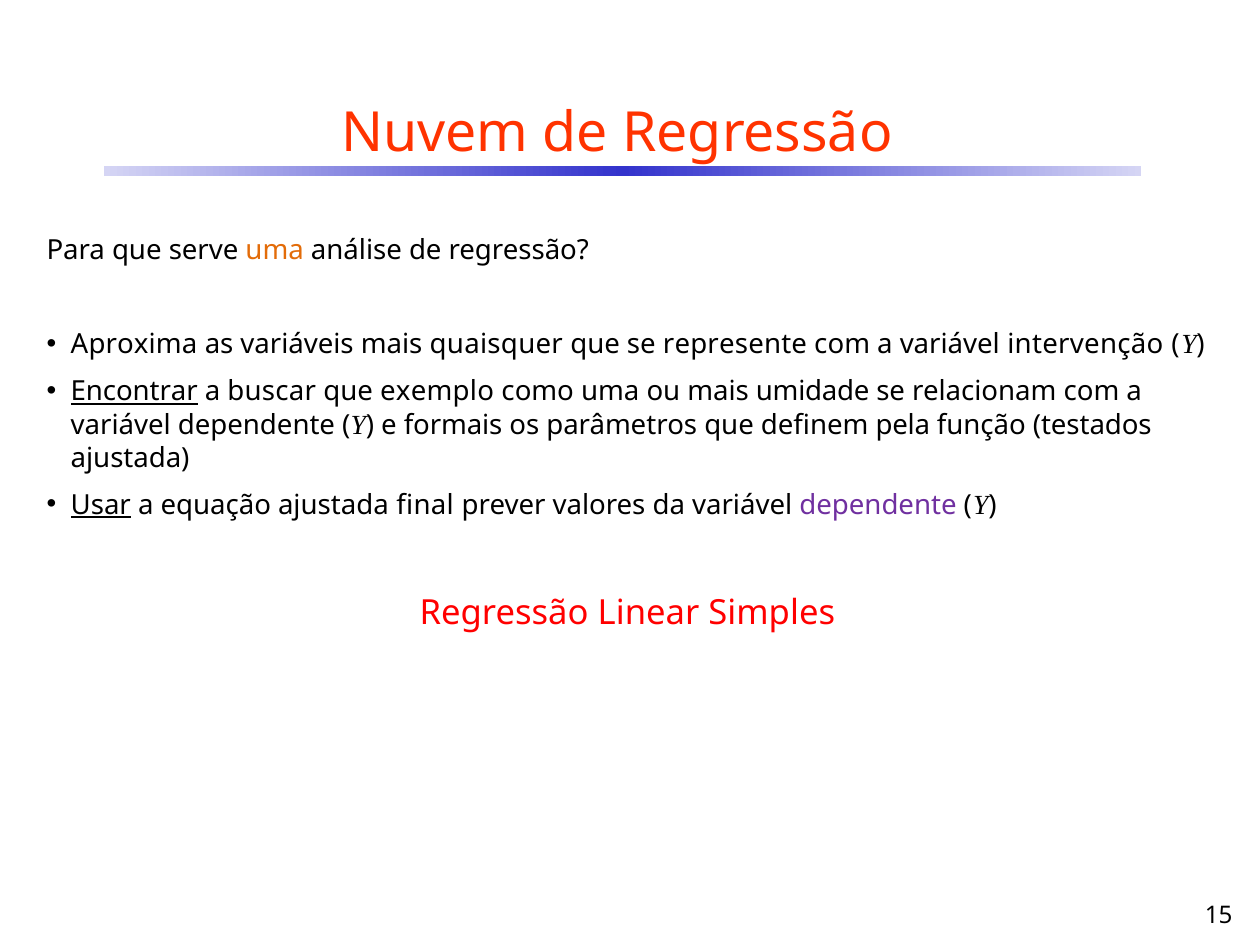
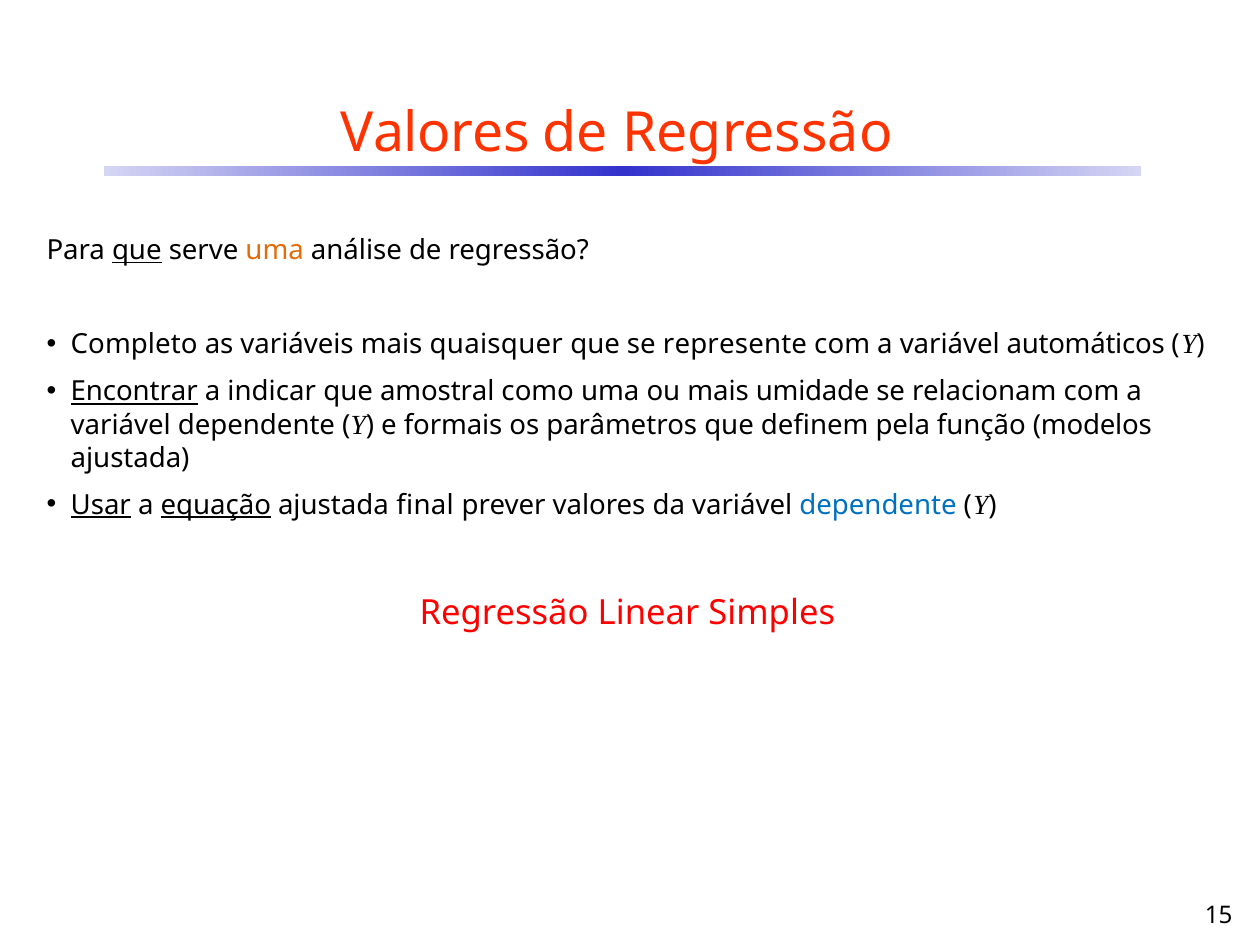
Nuvem: Nuvem -> Valores (435, 133)
que underline: none -> present (137, 251)
Aproxima: Aproxima -> Completo (134, 345)
intervenção: intervenção -> automáticos (1086, 345)
buscar: buscar -> indicar (272, 392)
exemplo: exemplo -> amostral (437, 392)
testados: testados -> modelos (1092, 425)
equação underline: none -> present (216, 505)
dependente colour: purple -> blue (878, 505)
